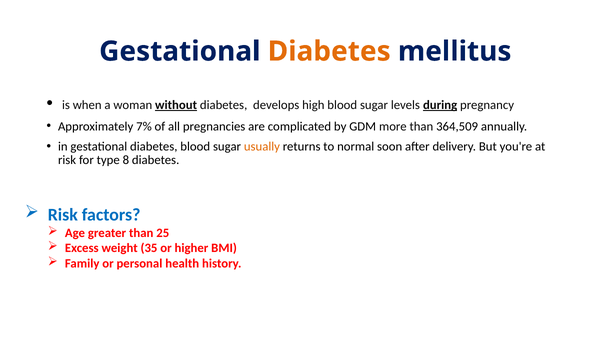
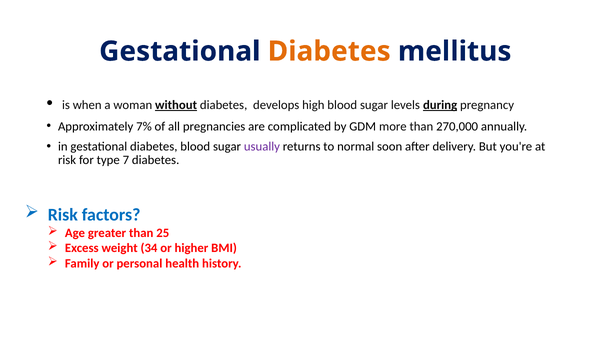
364,509: 364,509 -> 270,000 (457, 126)
usually colour: orange -> purple (262, 146)
8: 8 -> 7 (126, 160)
35: 35 -> 34 (149, 248)
